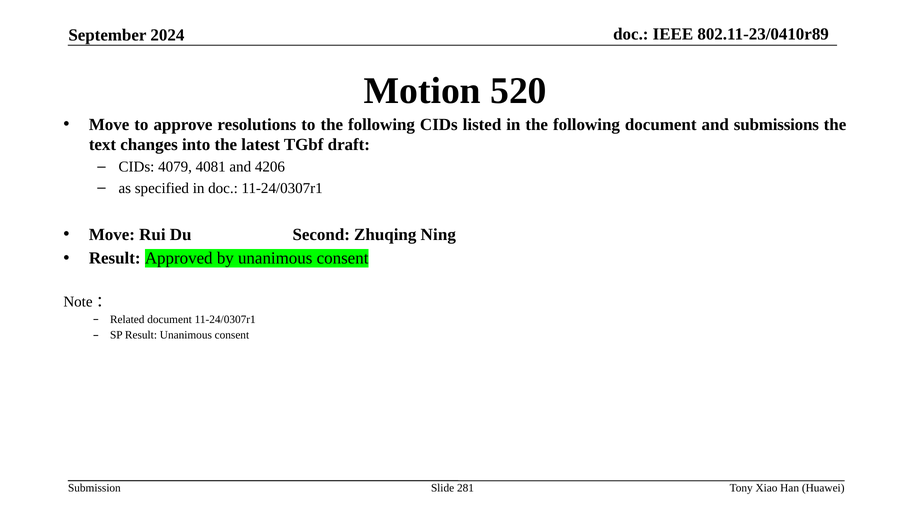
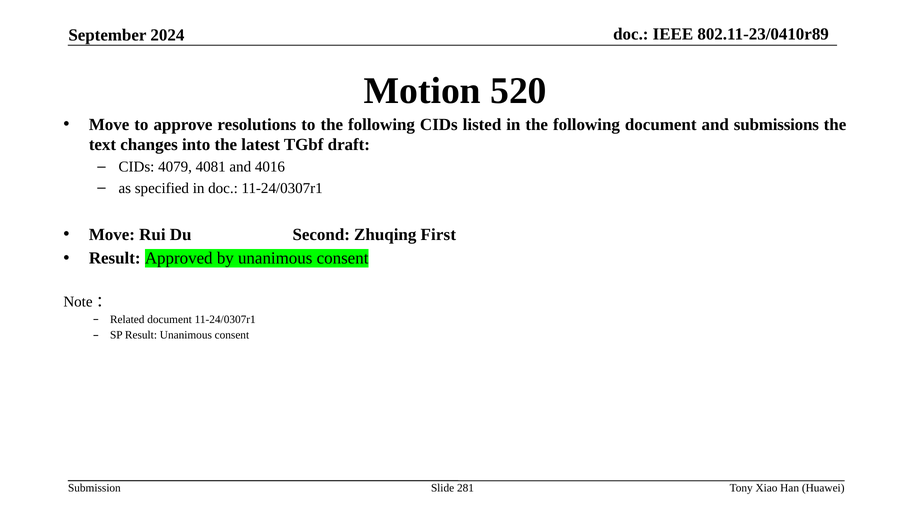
4206: 4206 -> 4016 (270, 167)
Ning: Ning -> First (438, 235)
